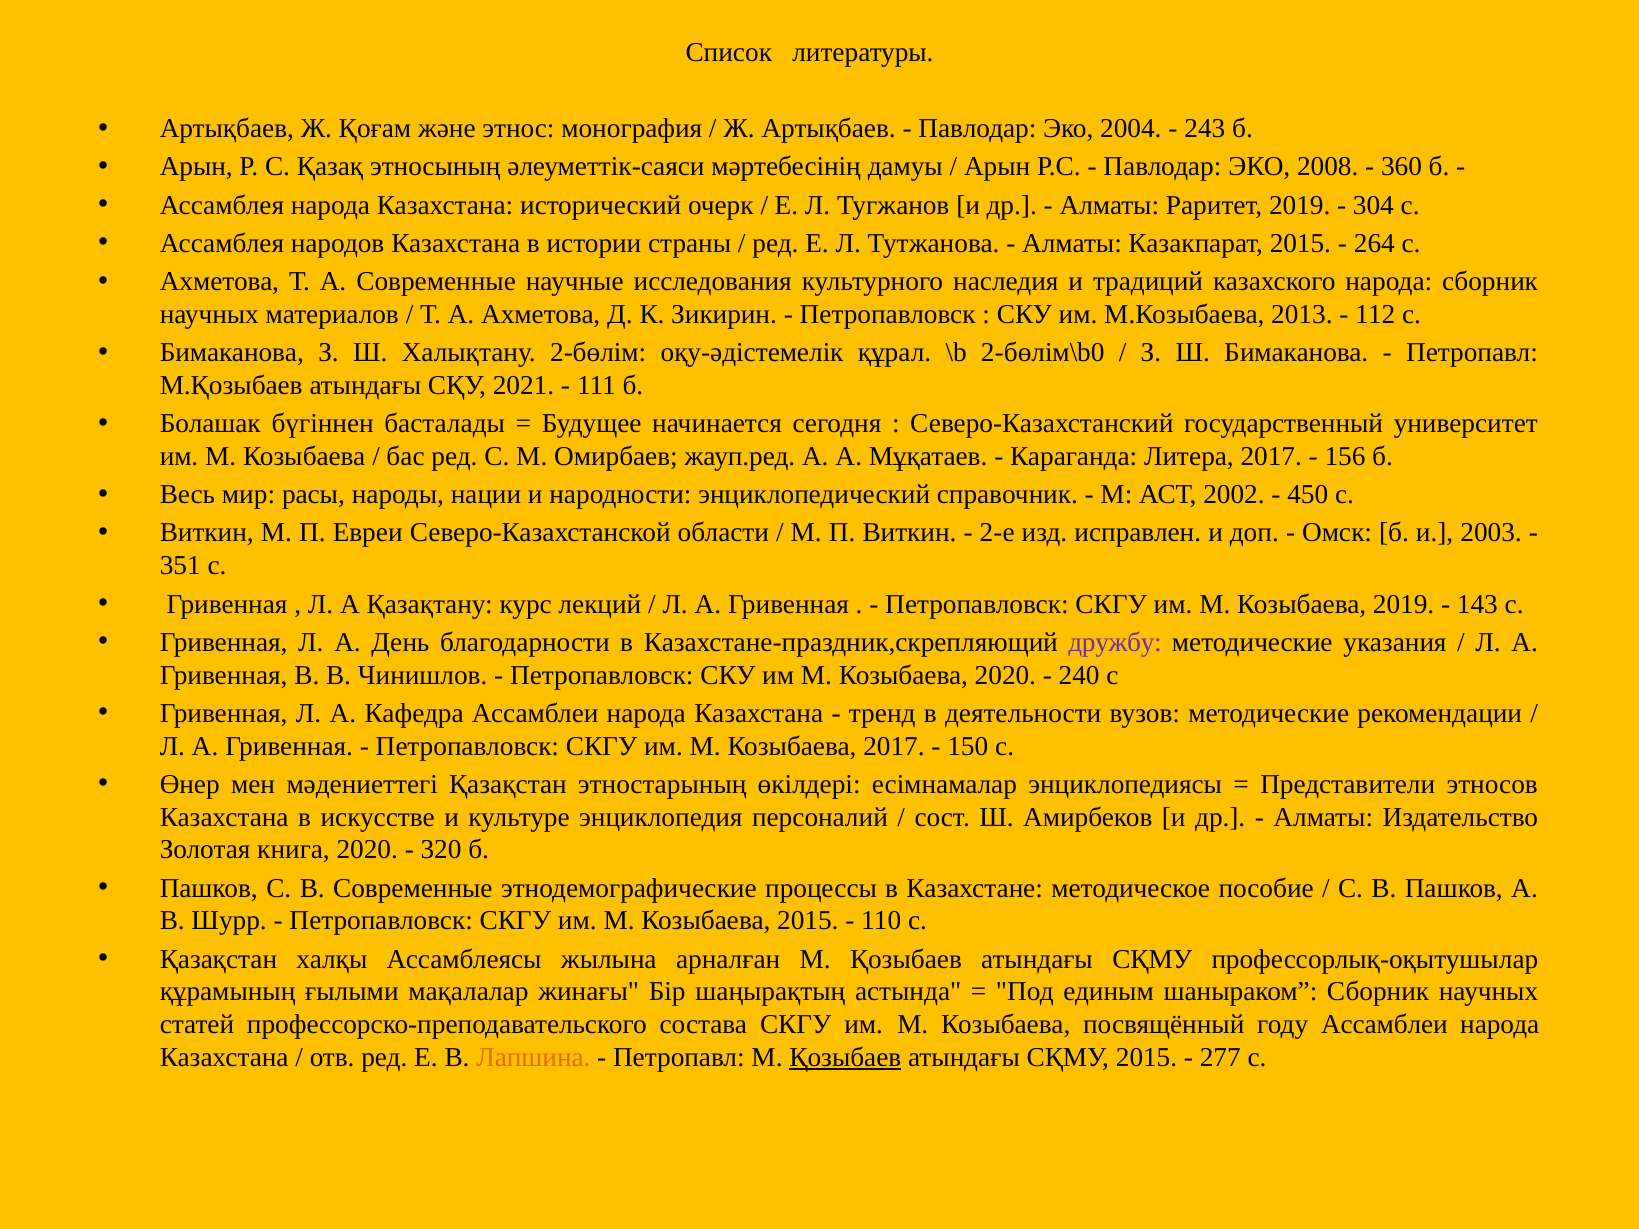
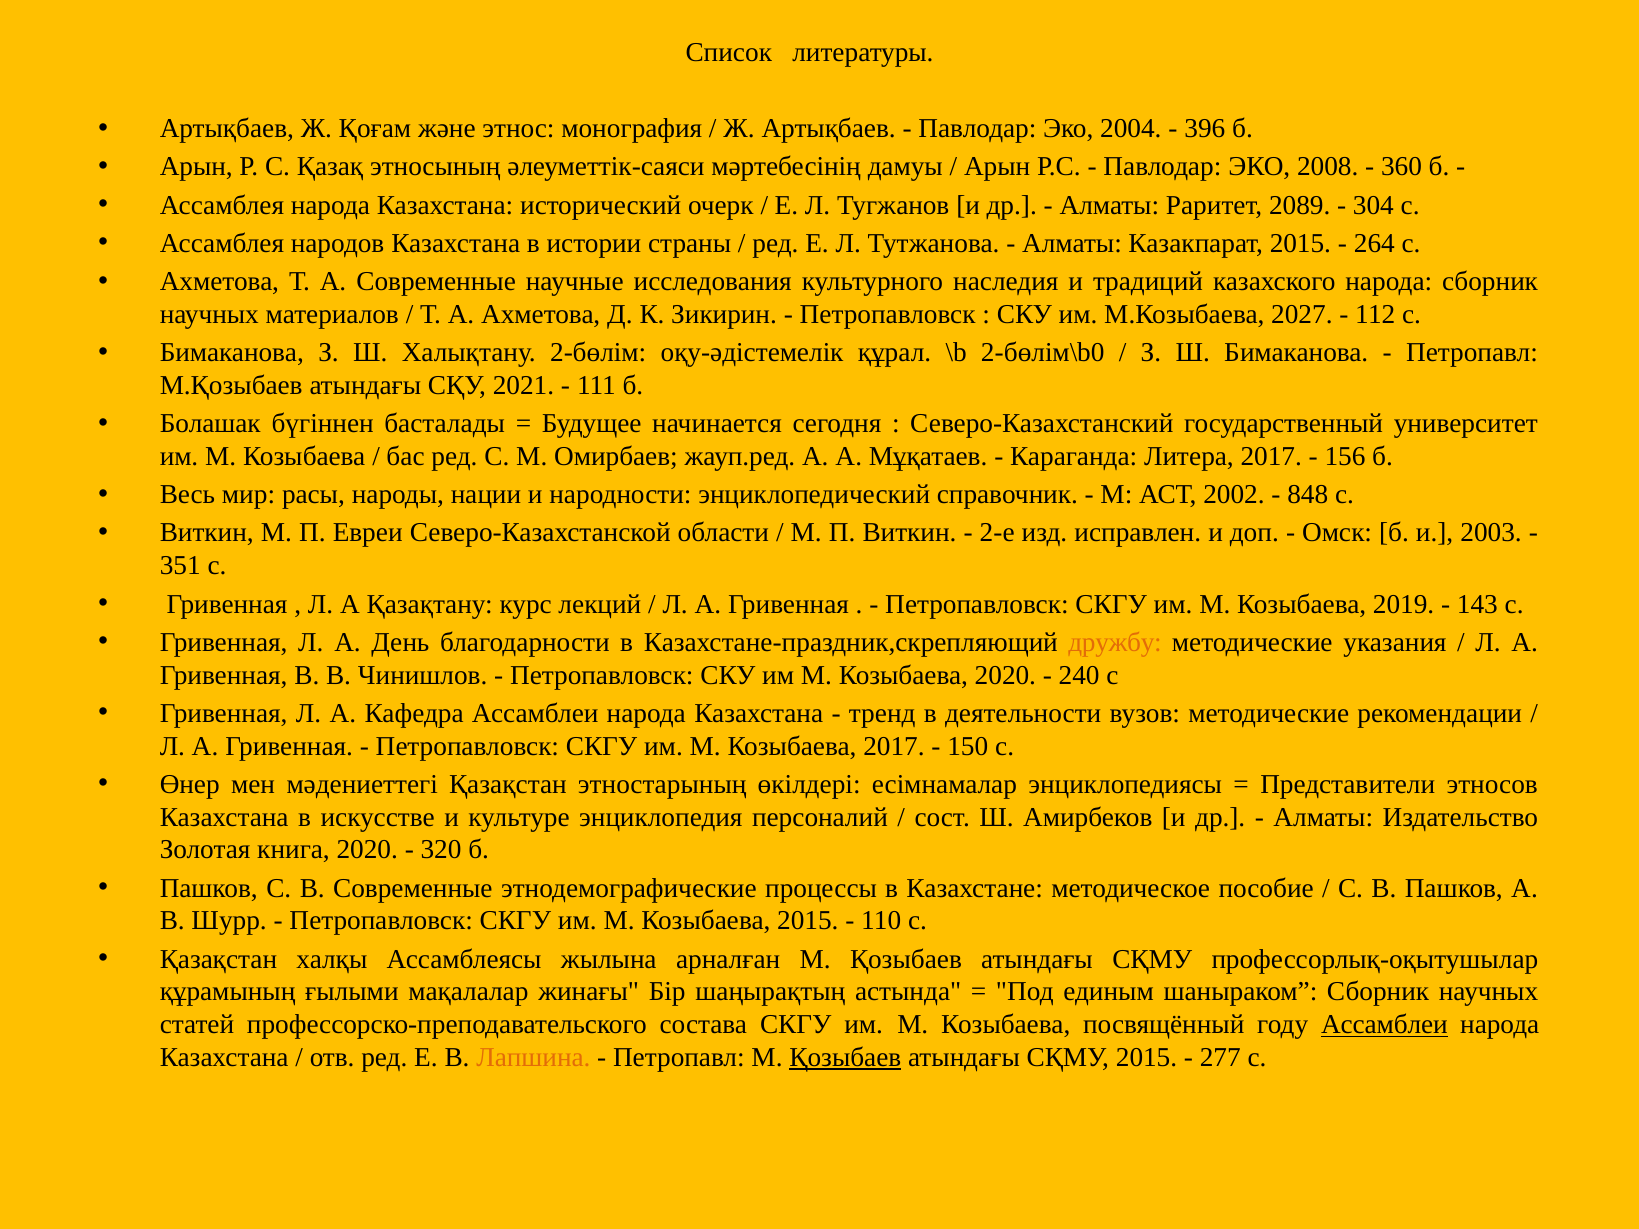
243: 243 -> 396 (1205, 129)
Раритет 2019: 2019 -> 2089 (1300, 205)
2013: 2013 -> 2027 (1302, 314)
450: 450 -> 848 (1308, 495)
дружбу colour: purple -> orange (1115, 642)
Ассамблеи underline: none -> present (1384, 1025)
